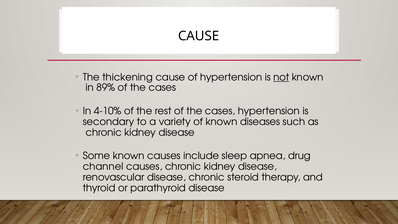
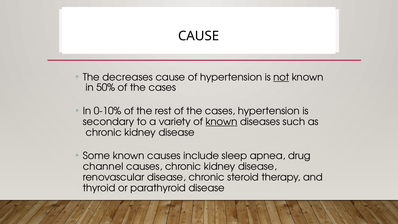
thickening: thickening -> decreases (128, 77)
89%: 89% -> 50% (106, 88)
4-10%: 4-10% -> 0-10% (108, 111)
known underline: none -> present (222, 122)
